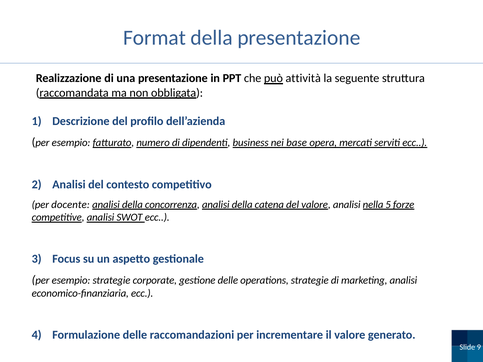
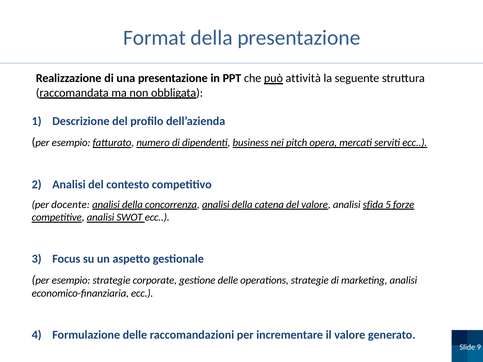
base: base -> pitch (297, 143)
nella: nella -> sfida (373, 205)
